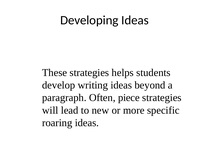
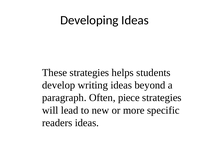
roaring: roaring -> readers (57, 123)
